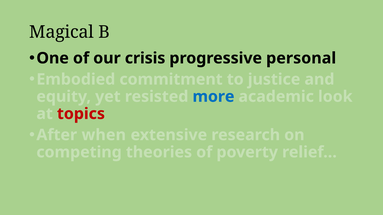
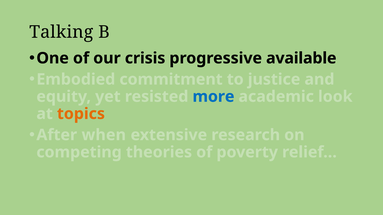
Magical: Magical -> Talking (61, 32)
personal: personal -> available (301, 58)
topics colour: red -> orange (81, 114)
